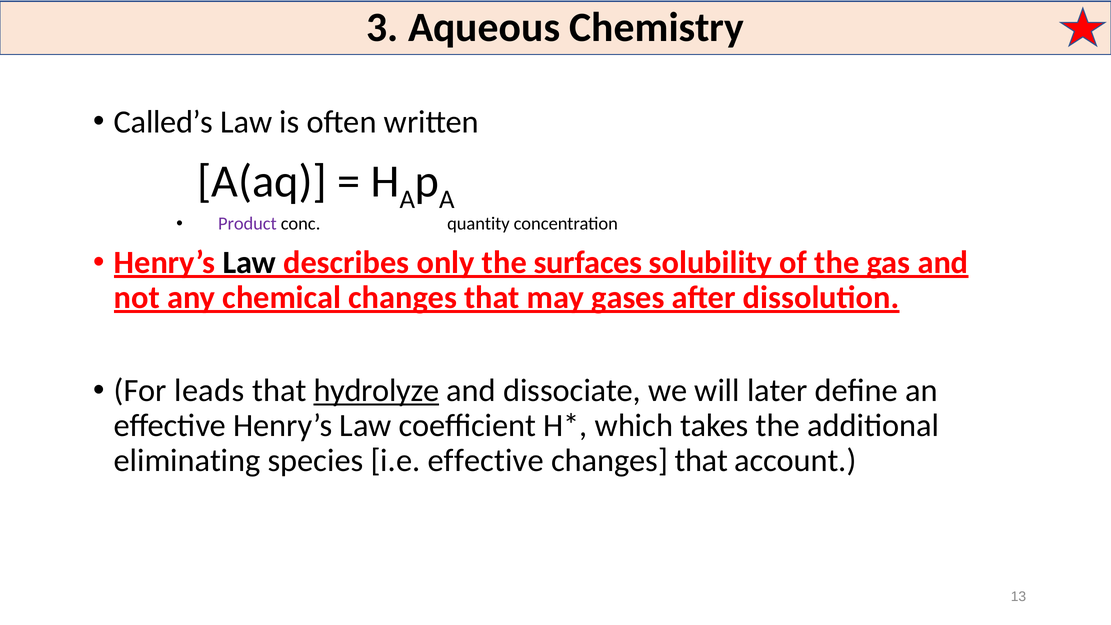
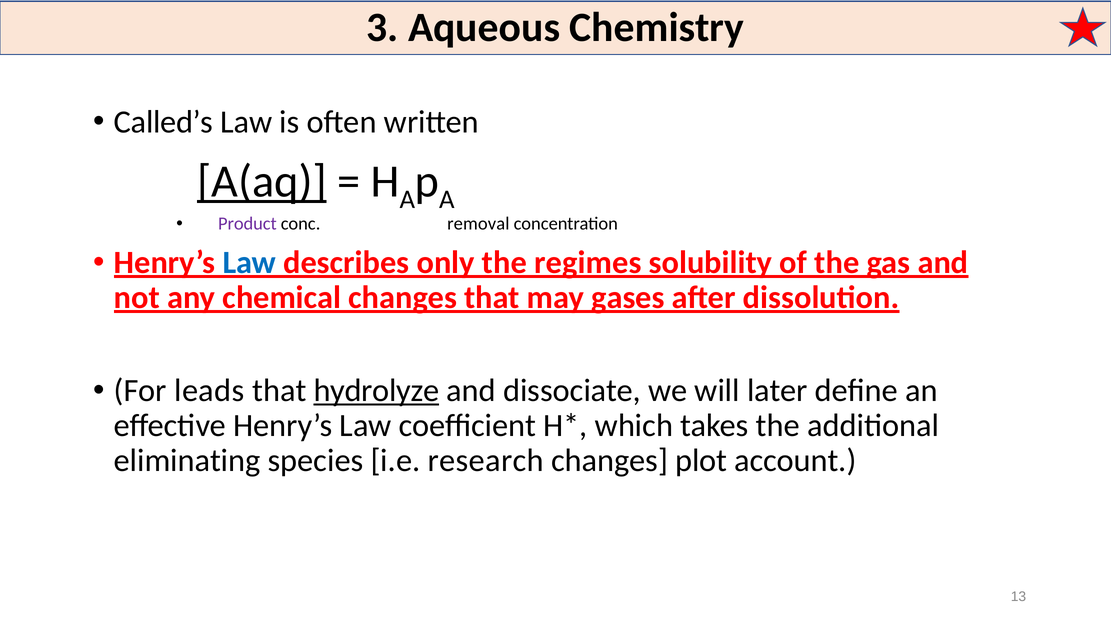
A(aq underline: none -> present (262, 181)
quantity: quantity -> removal (478, 224)
Law colour: black -> blue (249, 263)
surfaces: surfaces -> regimes (588, 263)
i.e effective: effective -> research (486, 460)
that: that -> plot (701, 460)
